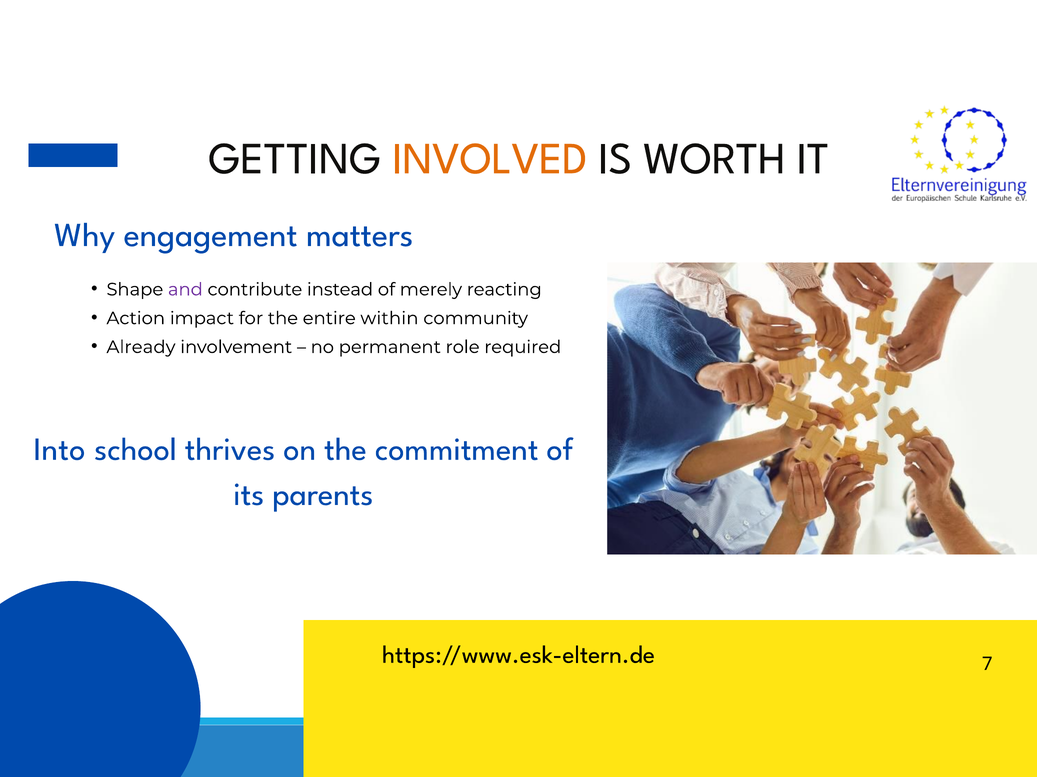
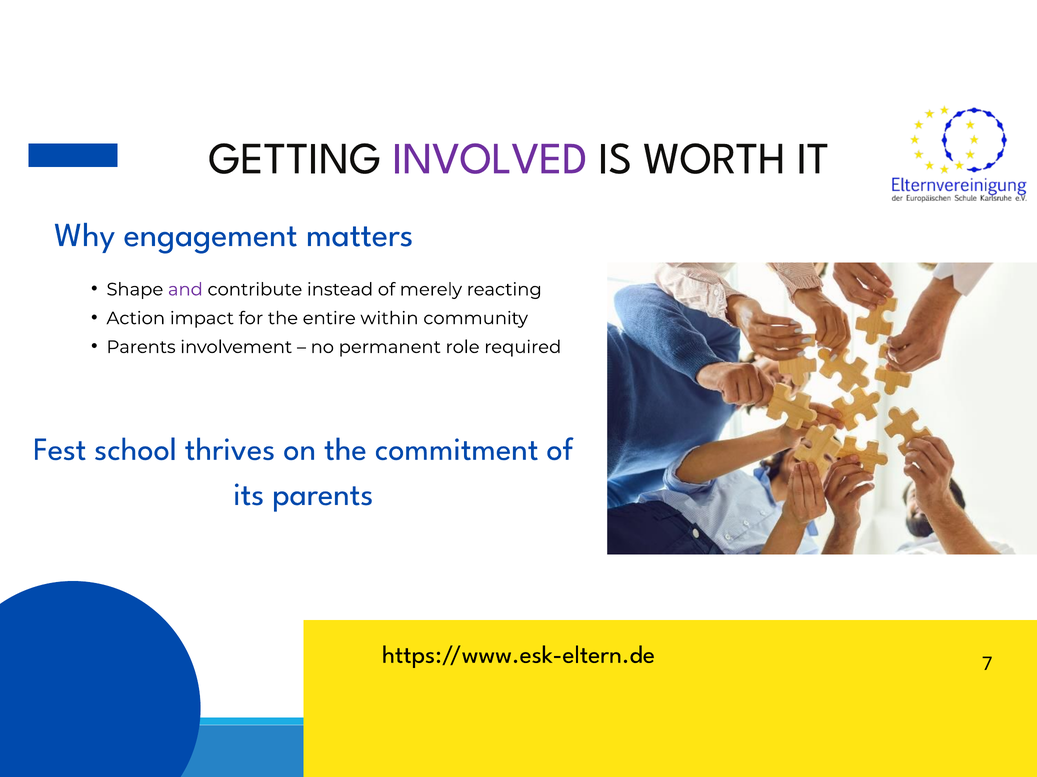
INVOLVED colour: orange -> purple (490, 159)
Already: Already -> Parents (141, 347)
Into: Into -> Fest (60, 450)
